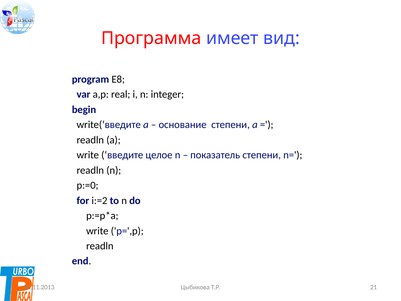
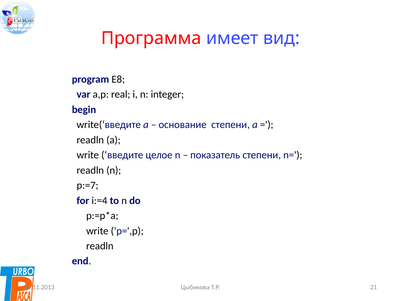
p:=0: p:=0 -> p:=7 (88, 185)
i:=2: i:=2 -> i:=4 (99, 200)
